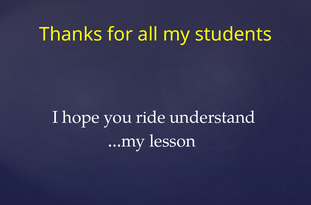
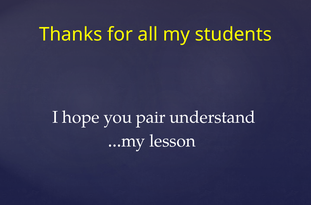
ride: ride -> pair (151, 117)
